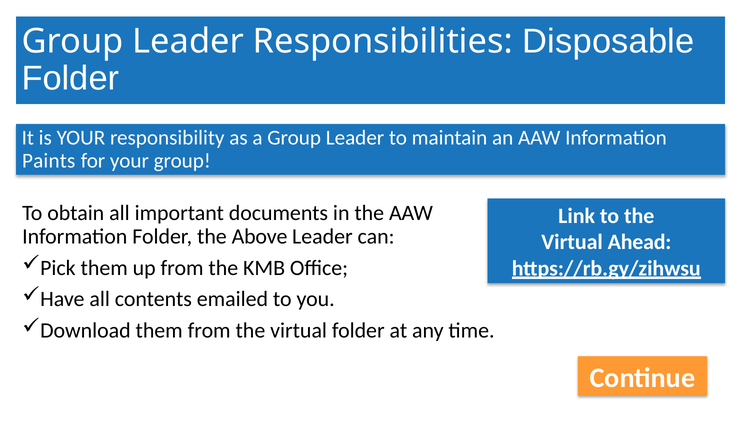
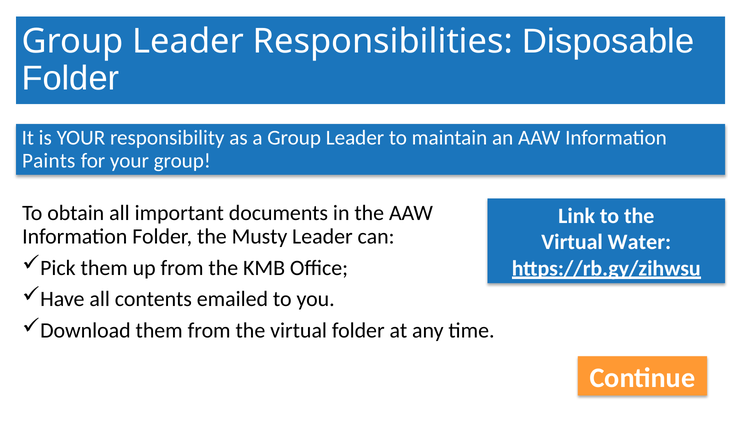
Above: Above -> Musty (259, 237)
Ahead: Ahead -> Water (639, 242)
